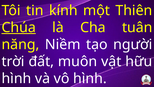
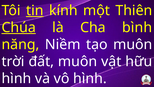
tin underline: none -> present (35, 10)
tuân: tuân -> bình (137, 27)
tạo người: người -> muôn (133, 44)
